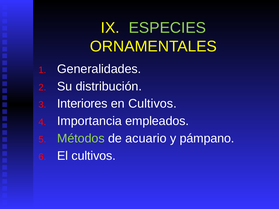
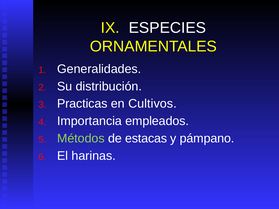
ESPECIES colour: light green -> white (167, 28)
Interiores: Interiores -> Practicas (82, 104)
acuario: acuario -> estacas (146, 139)
El cultivos: cultivos -> harinas (94, 156)
